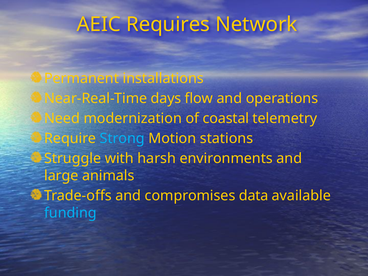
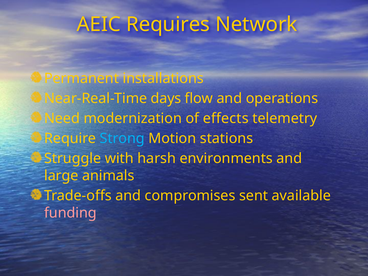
coastal: coastal -> effects (226, 118)
data: data -> sent (254, 196)
funding colour: light blue -> pink (70, 213)
